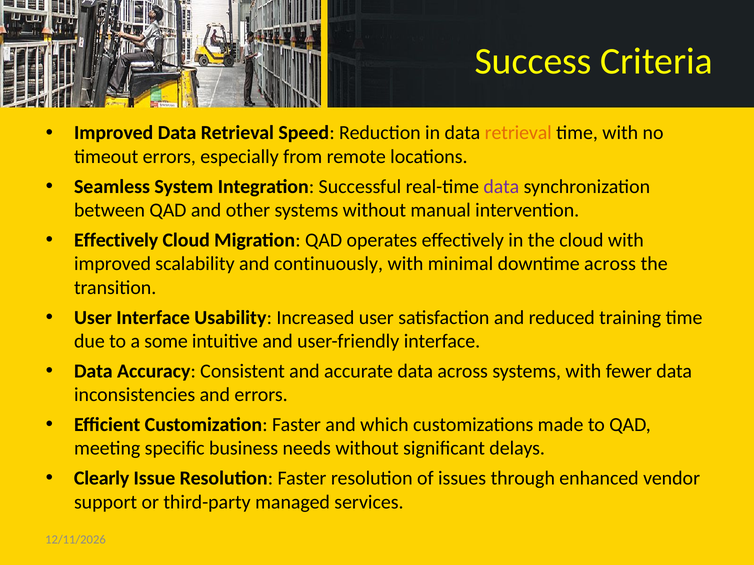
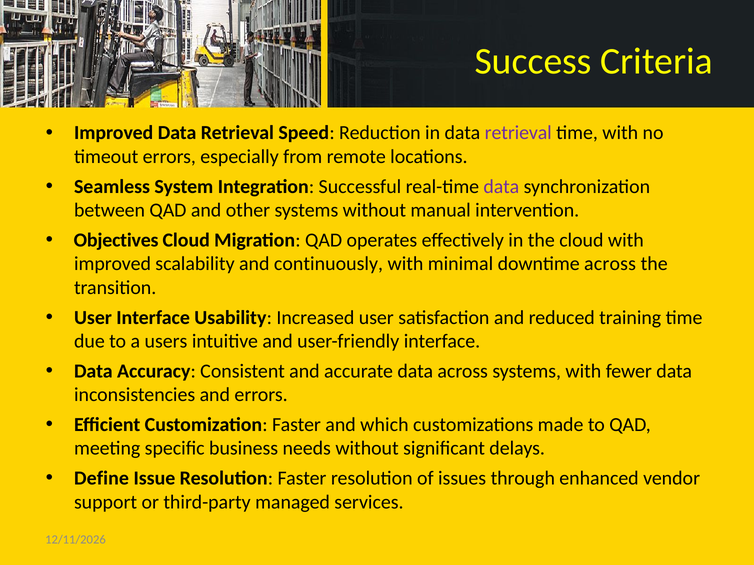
retrieval colour: orange -> purple (518, 133)
Effectively: Effectively -> Objectives (116, 240)
some: some -> users (166, 342)
Clearly: Clearly -> Define (101, 479)
